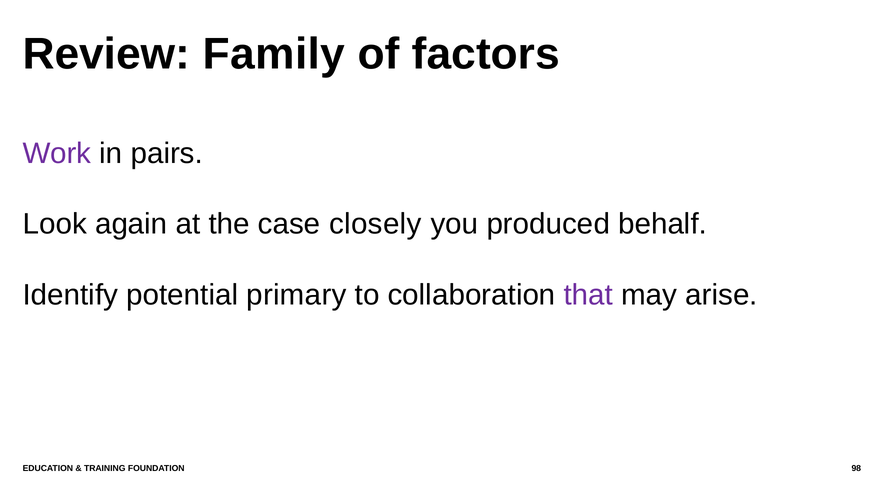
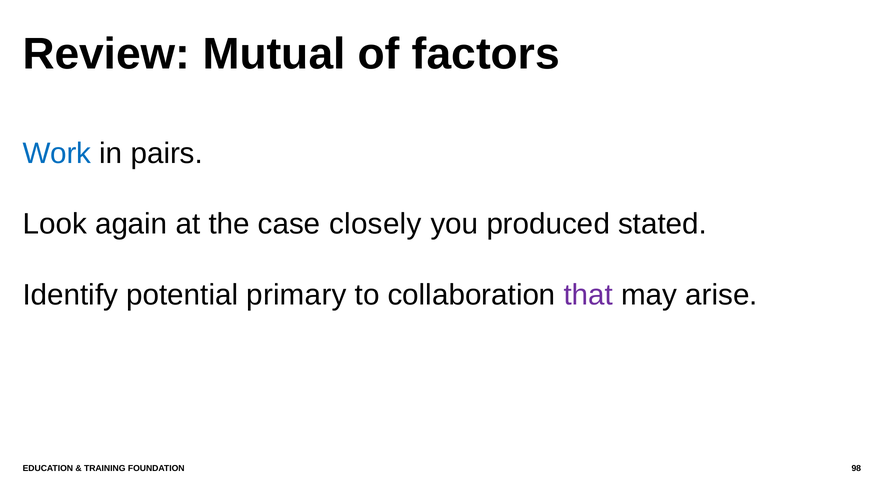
Family: Family -> Mutual (274, 54)
Work colour: purple -> blue (57, 153)
behalf: behalf -> stated (663, 224)
